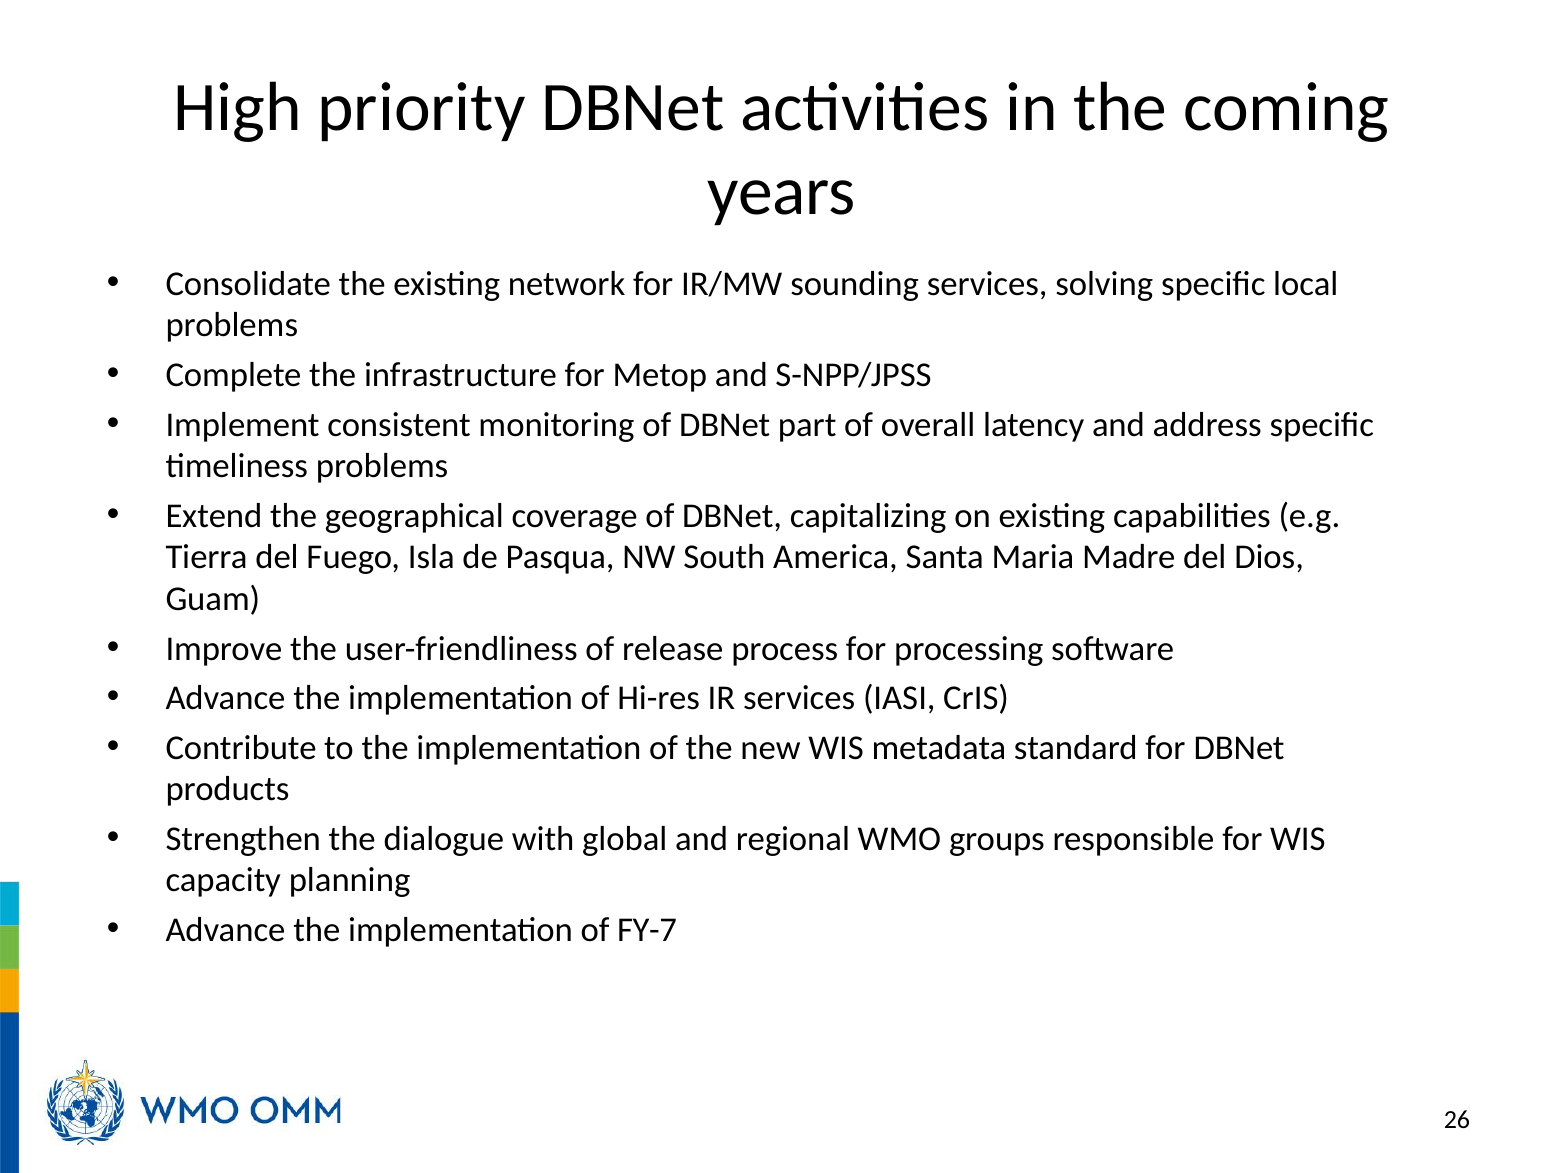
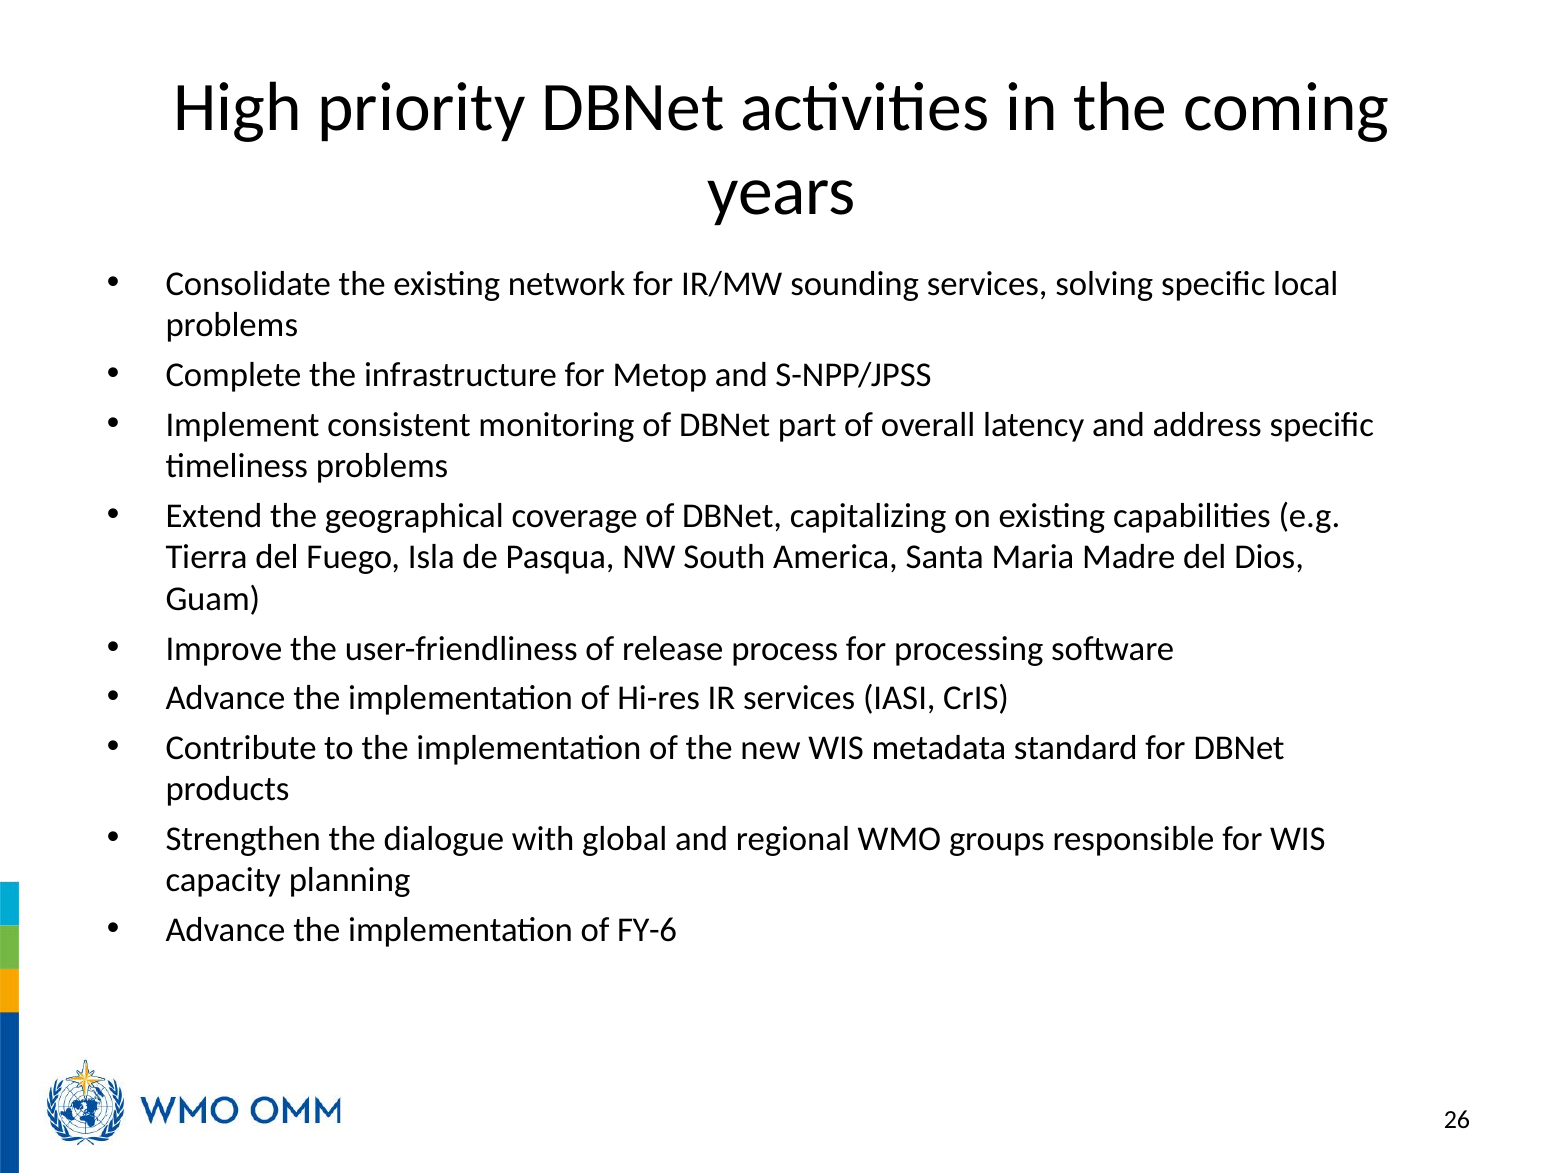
FY-7: FY-7 -> FY-6 (647, 930)
